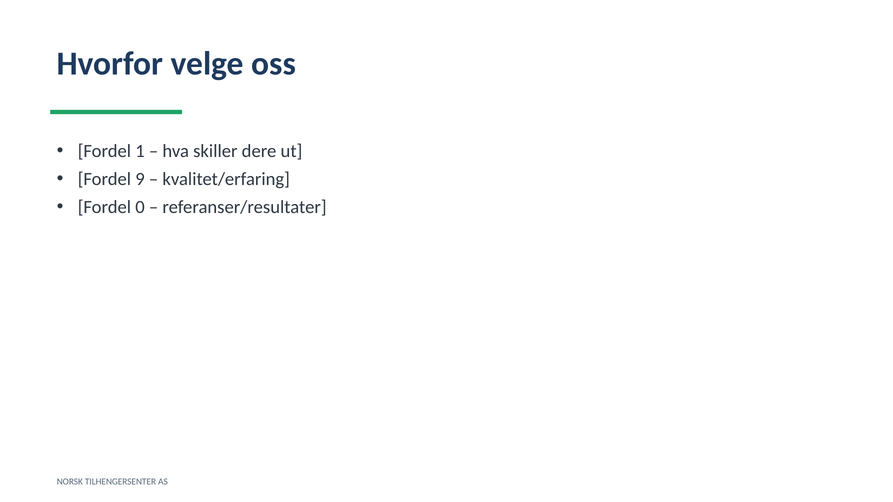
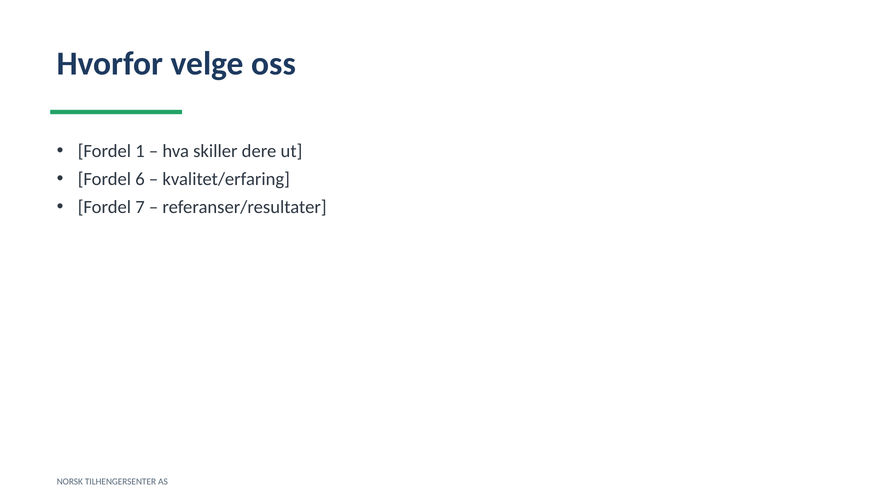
9: 9 -> 6 (140, 179)
0: 0 -> 7 (140, 207)
